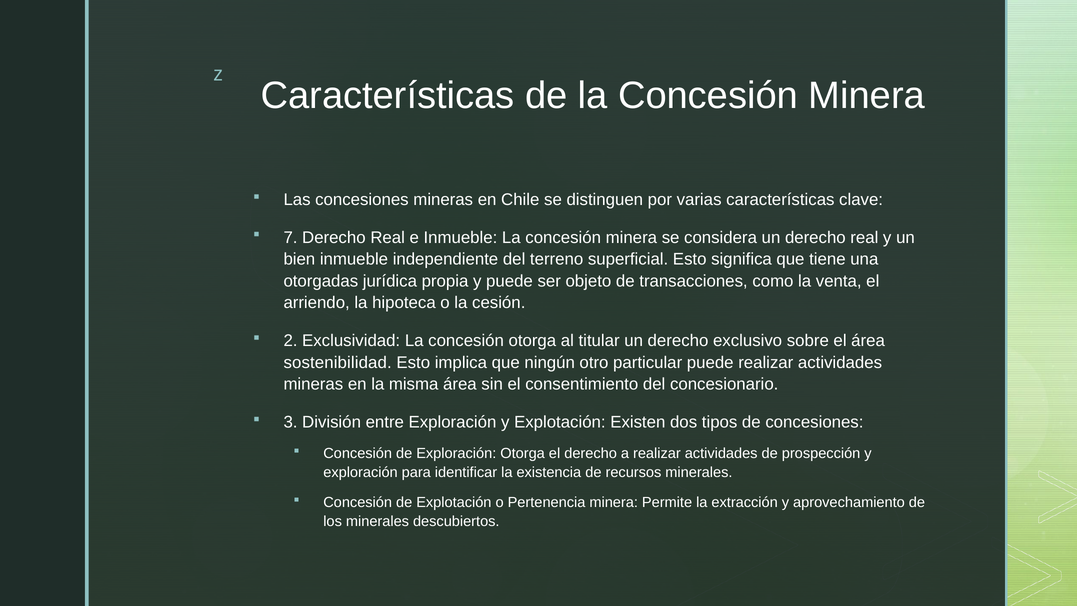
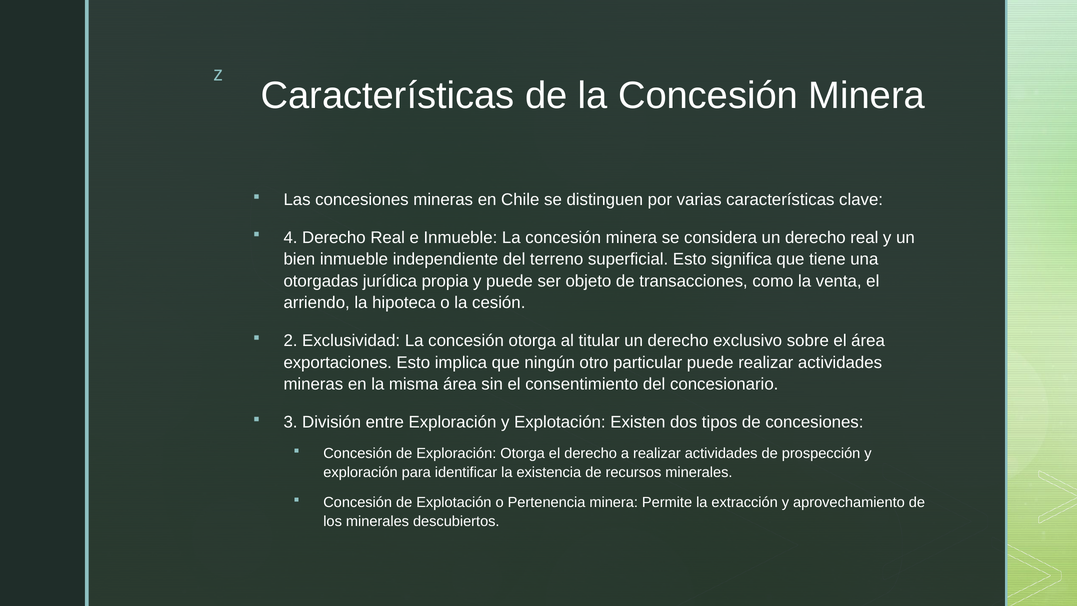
7: 7 -> 4 (290, 237)
sostenibilidad: sostenibilidad -> exportaciones (338, 363)
